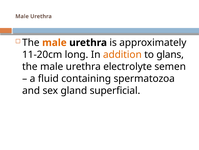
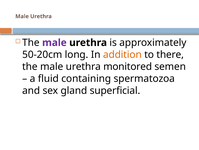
male colour: orange -> purple (54, 42)
11-20cm: 11-20cm -> 50-20cm (42, 54)
glans: glans -> there (170, 54)
electrolyte: electrolyte -> monitored (128, 66)
